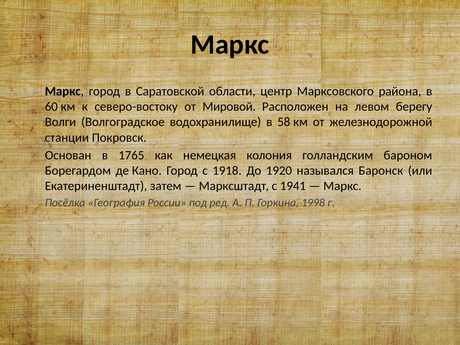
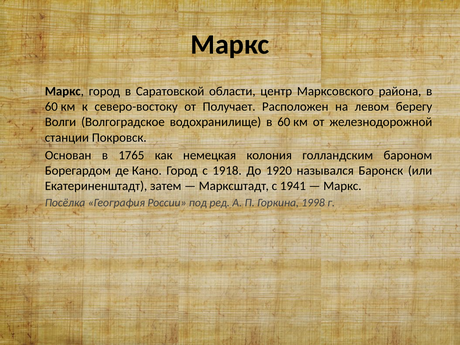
Мировой: Мировой -> Получает (229, 107)
водохранилище в 58: 58 -> 60 (284, 122)
